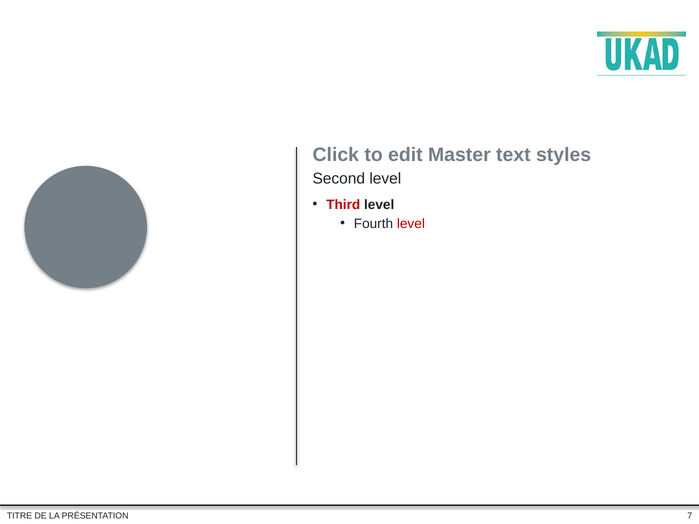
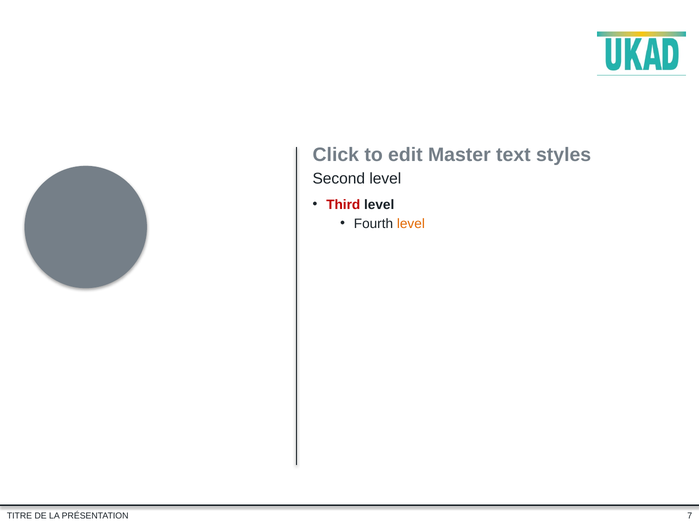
level colour: red -> orange (411, 224)
